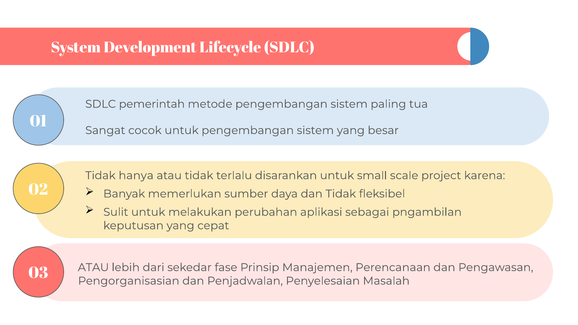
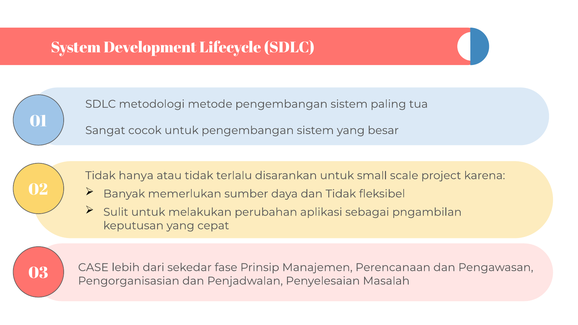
pemerintah: pemerintah -> metodologi (152, 104)
ATAU: ATAU -> CASE (93, 267)
